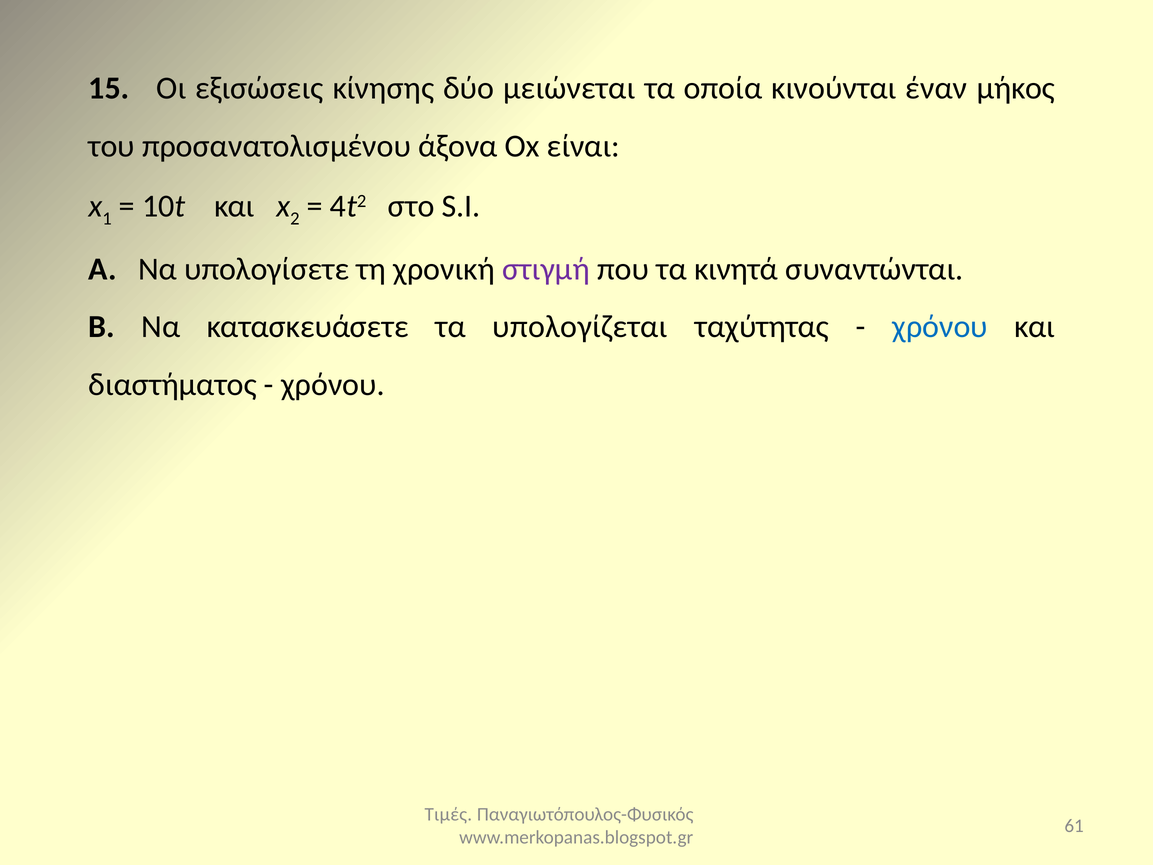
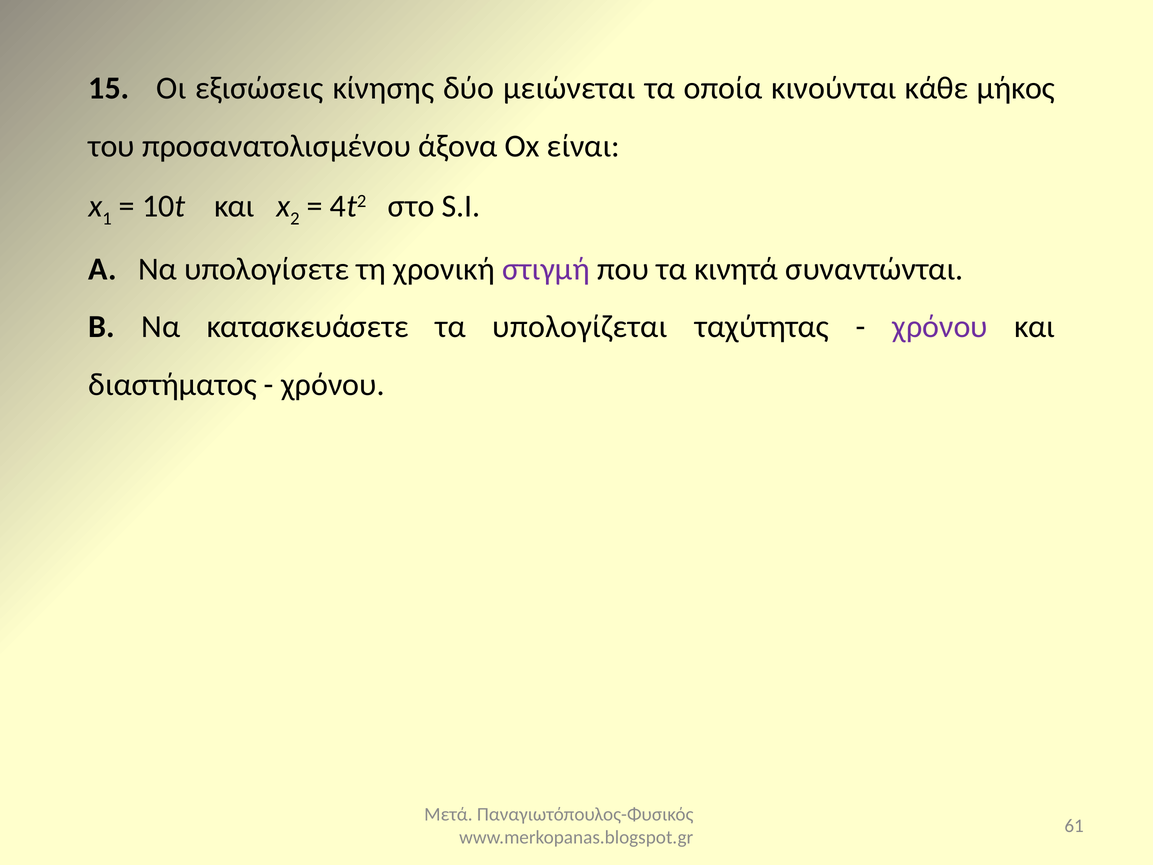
έναν: έναν -> κάθε (937, 88)
χρόνου colour: blue -> purple (940, 327)
Τιμές: Τιμές -> Μετά (448, 814)
